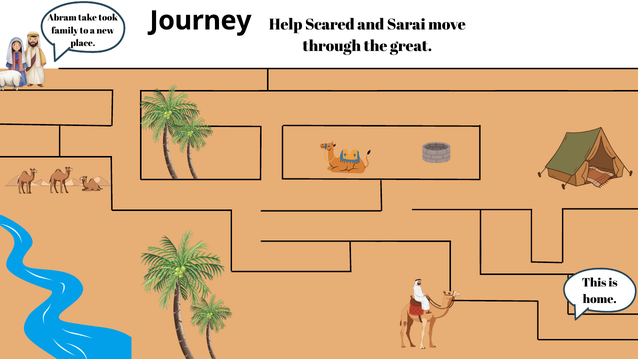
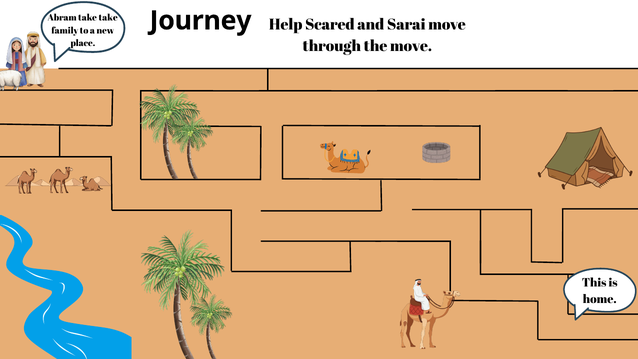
take took: took -> take (108, 18)
the great: great -> move (411, 46)
